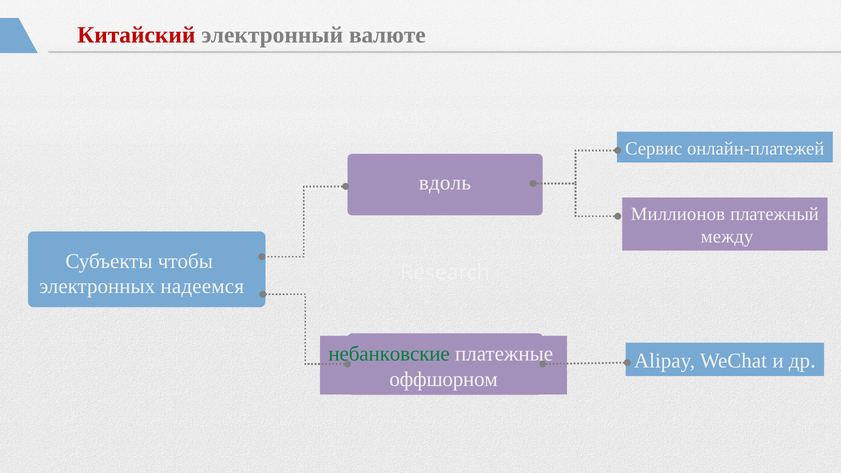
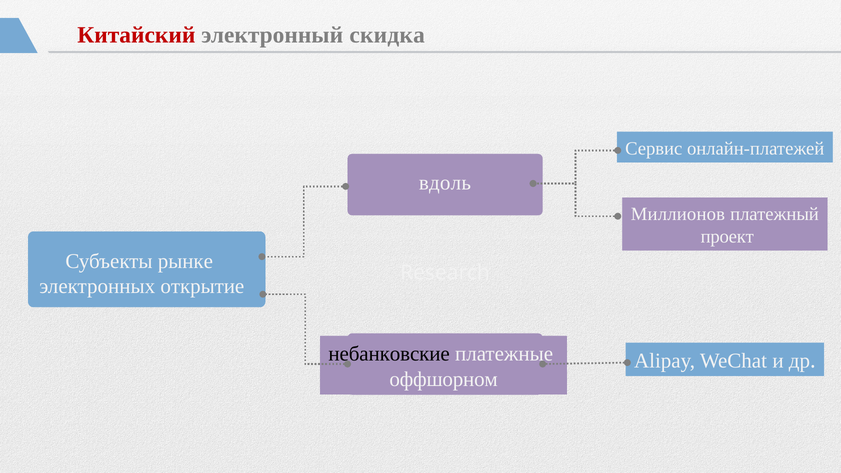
валюте: валюте -> скидка (387, 35)
между: между -> проект (727, 237)
чтобы: чтобы -> рынке (185, 261)
надеемся: надеемся -> открытие (202, 287)
небанковские colour: green -> black (389, 354)
